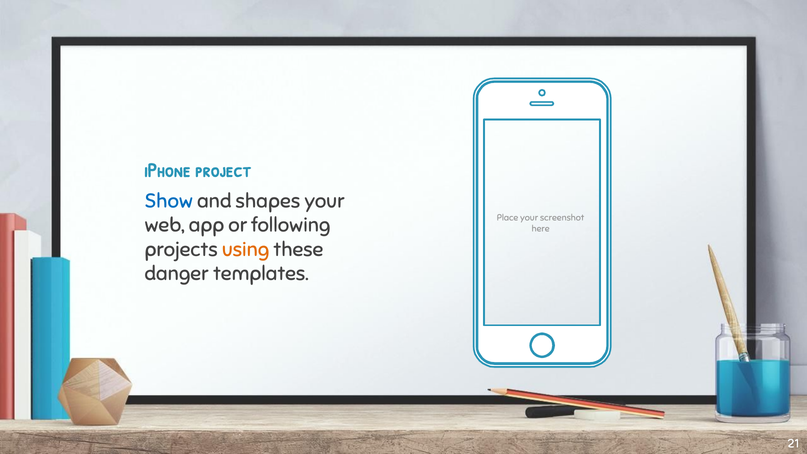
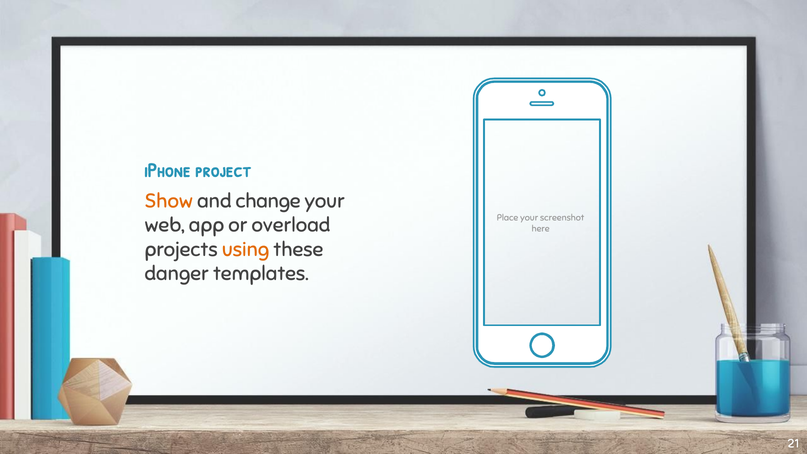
Show colour: blue -> orange (169, 201)
shapes: shapes -> change (268, 201)
following: following -> overload (291, 225)
